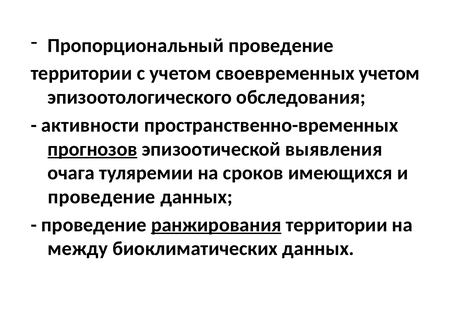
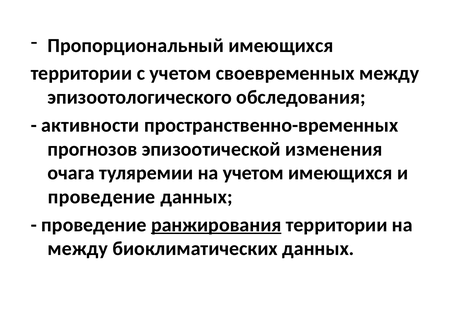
Пропорциональный проведение: проведение -> имеющихся (281, 46)
своевременных учетом: учетом -> между (389, 74)
прогнозов underline: present -> none (92, 149)
выявления: выявления -> изменения (334, 149)
на сроков: сроков -> учетом (253, 173)
